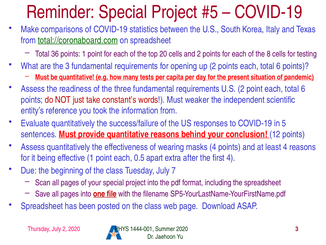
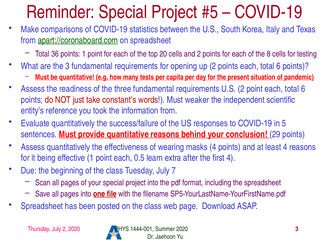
total://coronaboard.com: total://coronaboard.com -> apart://coronaboard.com (78, 40)
12: 12 -> 29 (275, 134)
apart: apart -> learn (155, 158)
